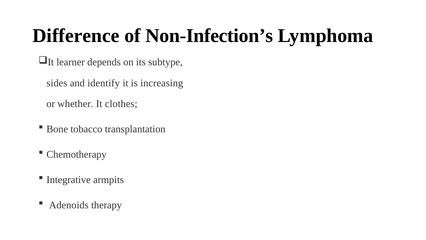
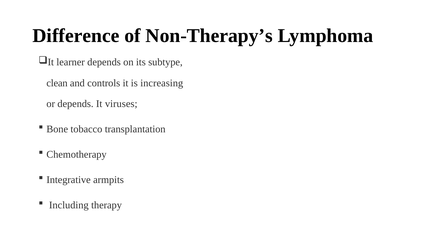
Non-Infection’s: Non-Infection’s -> Non-Therapy’s (209, 36)
sides: sides -> clean (57, 83)
identify: identify -> controls (104, 83)
or whether: whether -> depends (76, 104)
clothes: clothes -> viruses (121, 104)
Adenoids: Adenoids -> Including (69, 205)
